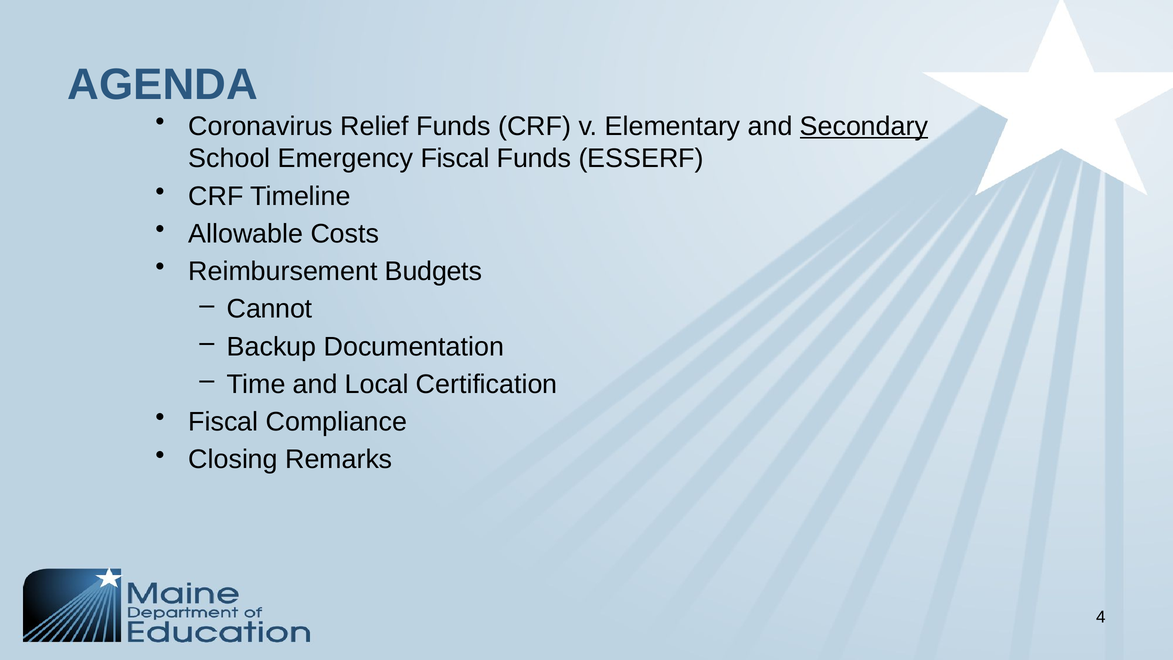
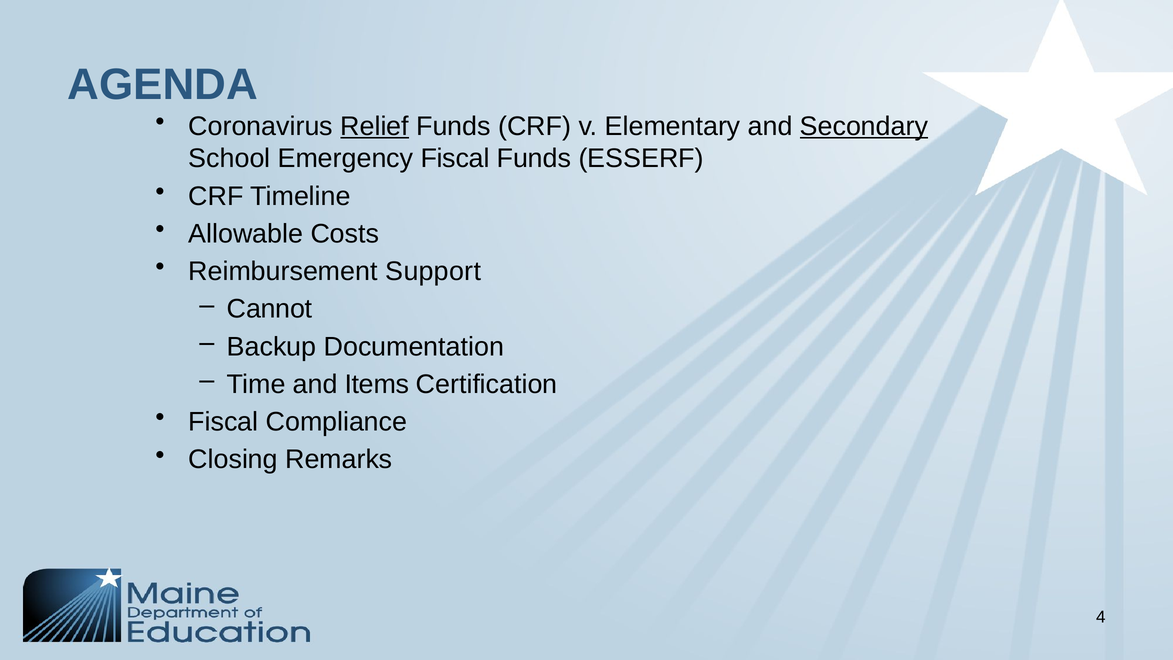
Relief underline: none -> present (375, 126)
Budgets: Budgets -> Support (433, 271)
Local: Local -> Items (377, 384)
